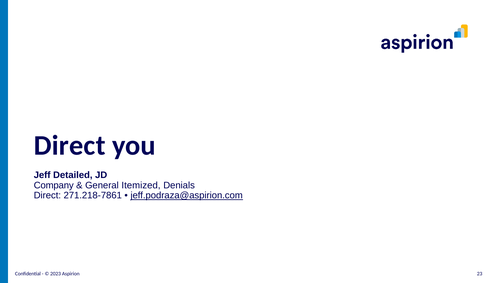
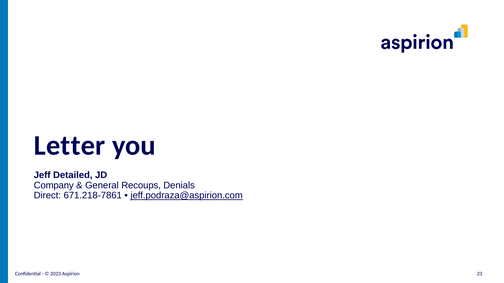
Direct: Direct -> Letter (70, 146)
Itemized: Itemized -> Recoups (141, 186)
271.218-7861: 271.218-7861 -> 671.218-7861 (93, 196)
